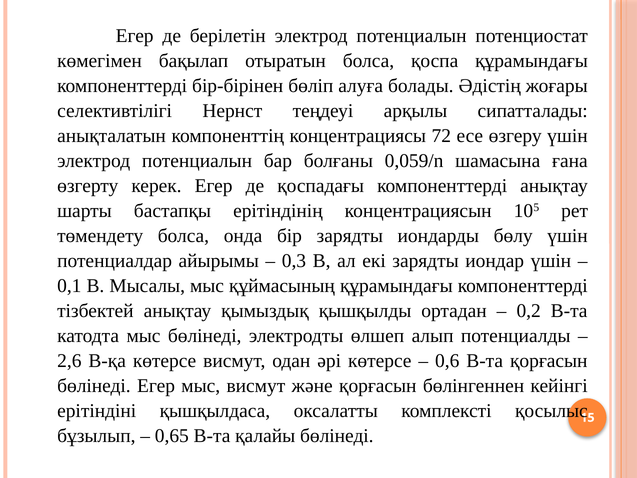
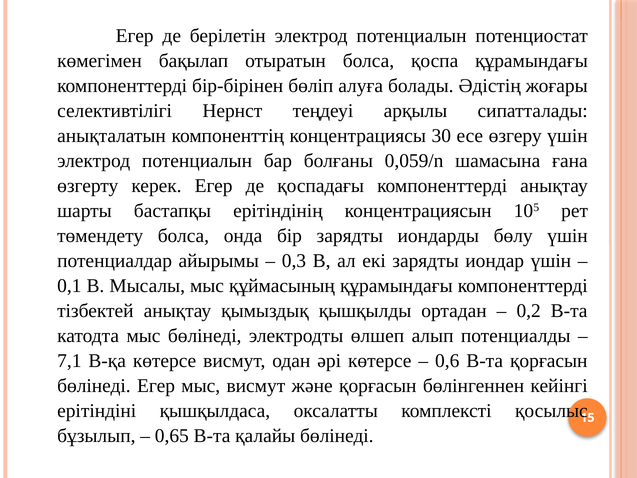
72: 72 -> 30 (441, 136)
2,6: 2,6 -> 7,1 (69, 361)
